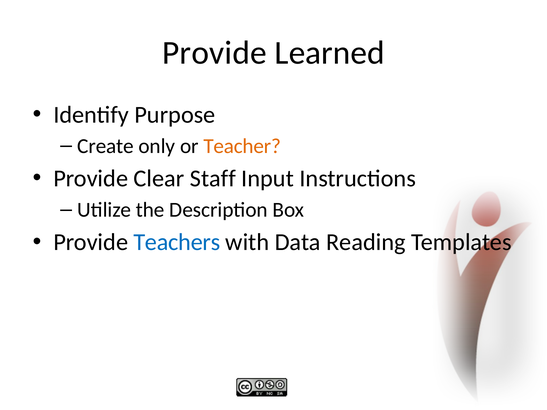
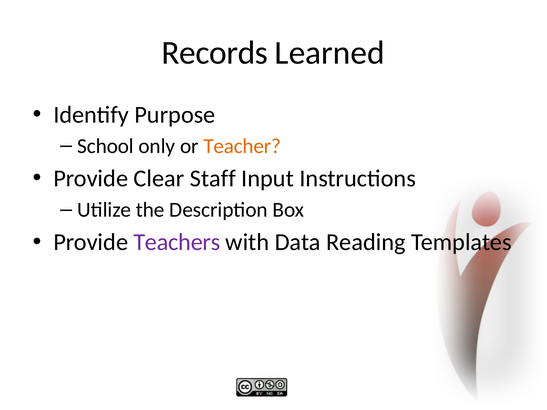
Provide: Provide -> Records (215, 53)
Create: Create -> School (106, 146)
Teachers colour: blue -> purple (177, 242)
